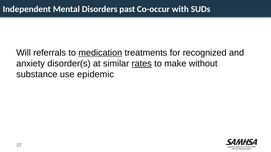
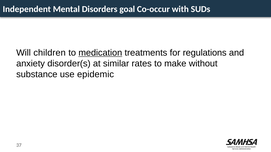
past: past -> goal (127, 9)
referrals: referrals -> children (50, 53)
recognized: recognized -> regulations (205, 53)
rates underline: present -> none (142, 64)
